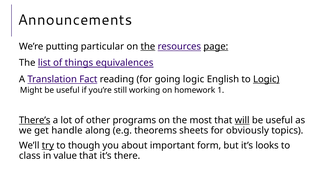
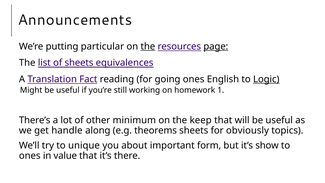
of things: things -> sheets (79, 63)
going logic: logic -> ones (194, 79)
There’s underline: present -> none (35, 120)
programs: programs -> minimum (134, 120)
most: most -> keep (201, 120)
will underline: present -> none (242, 120)
try underline: present -> none (48, 145)
though: though -> unique (84, 145)
looks: looks -> show (267, 145)
class: class -> ones (30, 156)
